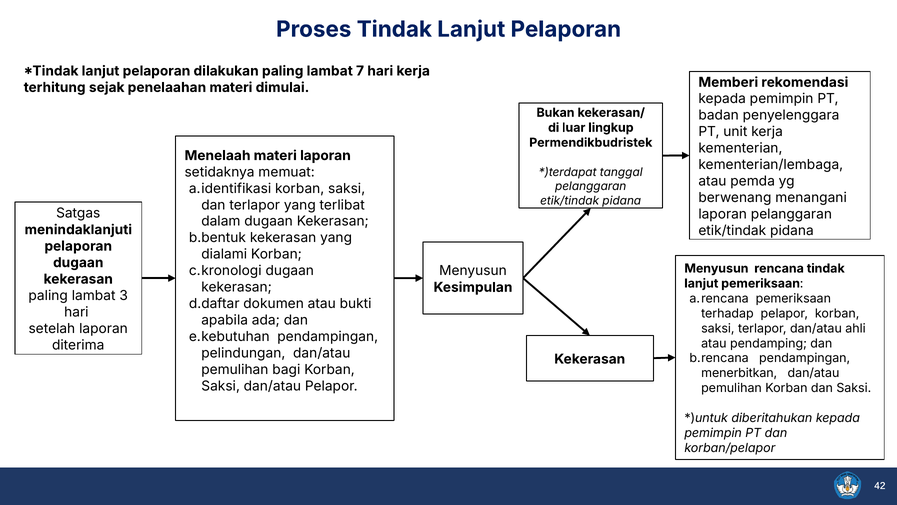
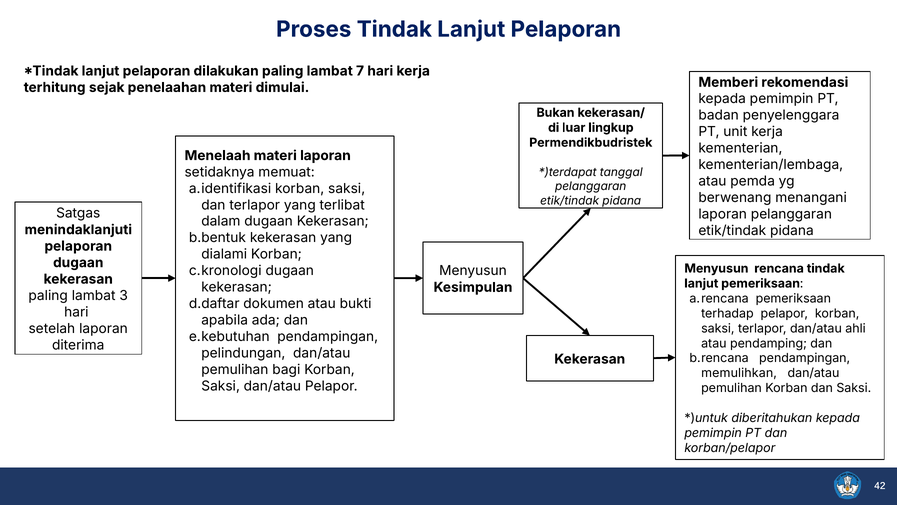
menerbitkan: menerbitkan -> memulihkan (739, 373)
